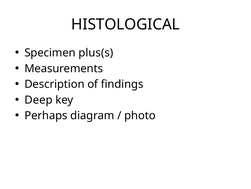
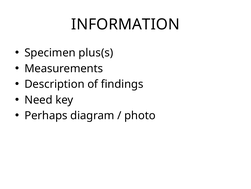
HISTOLOGICAL: HISTOLOGICAL -> INFORMATION (125, 24)
Deep: Deep -> Need (39, 100)
